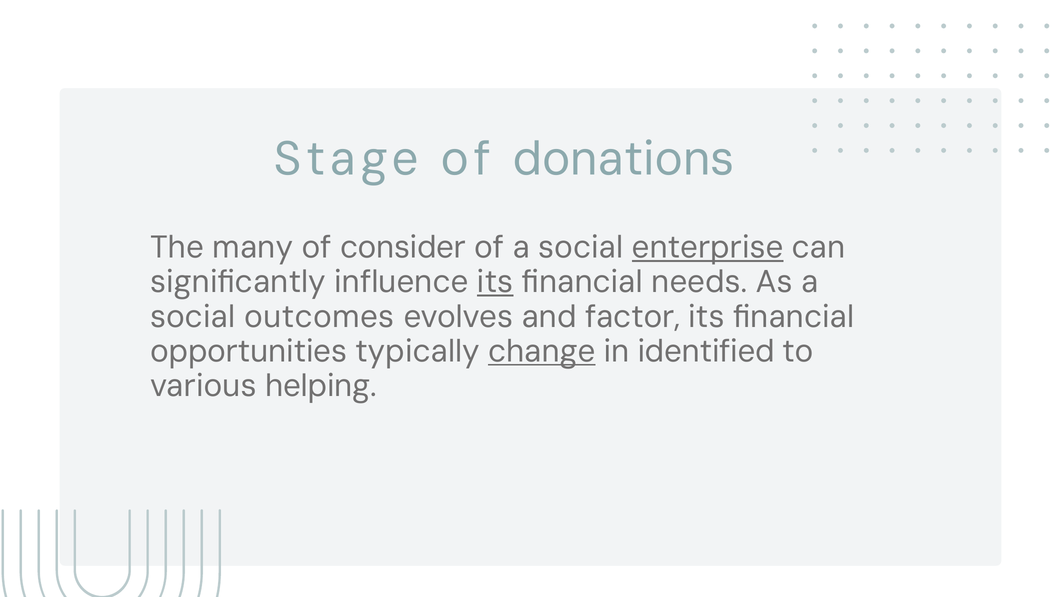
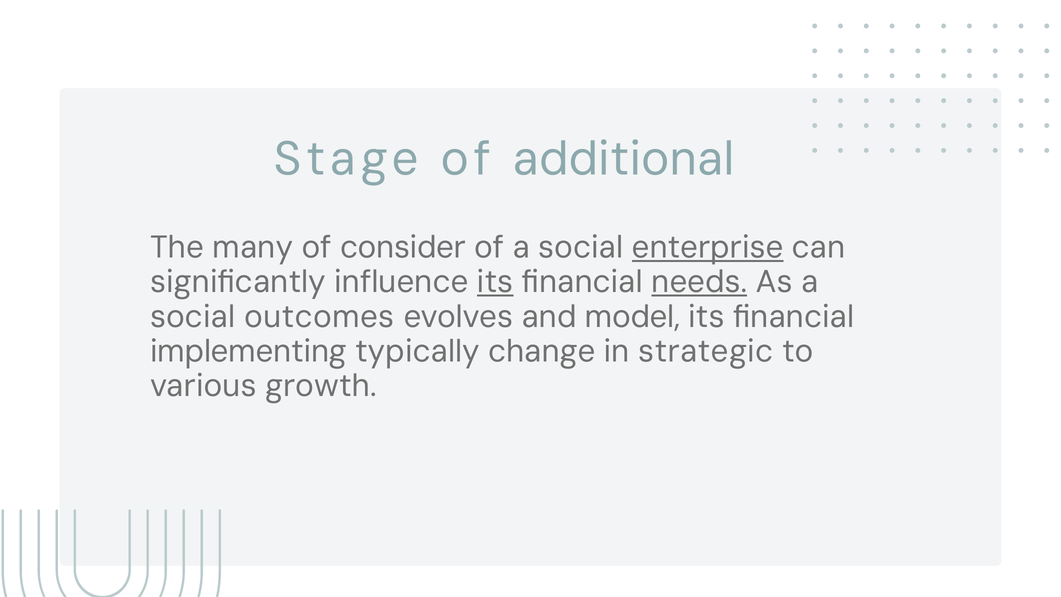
donations: donations -> additional (624, 159)
needs underline: none -> present (699, 282)
factor: factor -> model (633, 317)
opportunities: opportunities -> implementing (249, 351)
change underline: present -> none (542, 351)
identified: identified -> strategic (706, 351)
helping: helping -> growth (321, 386)
